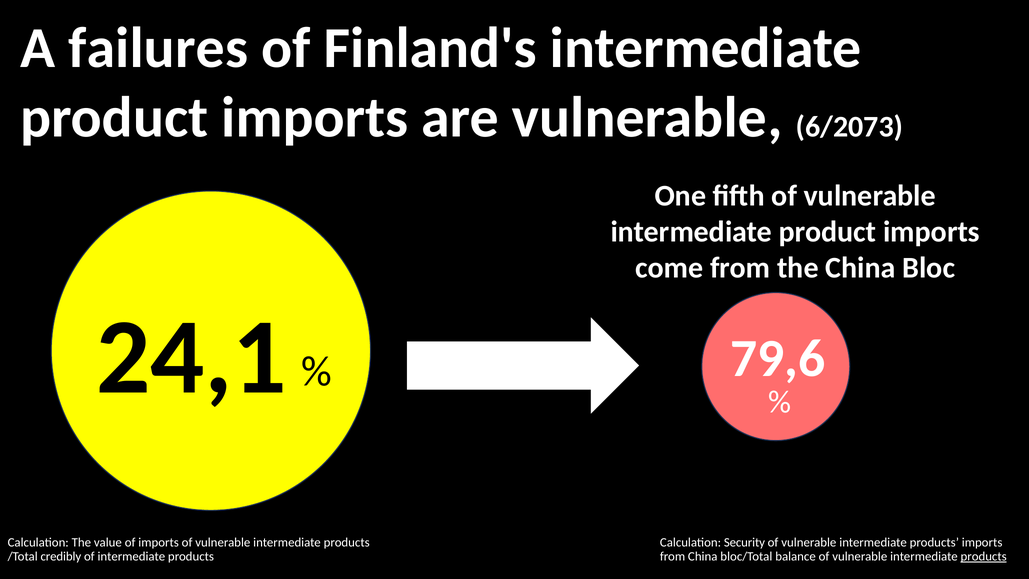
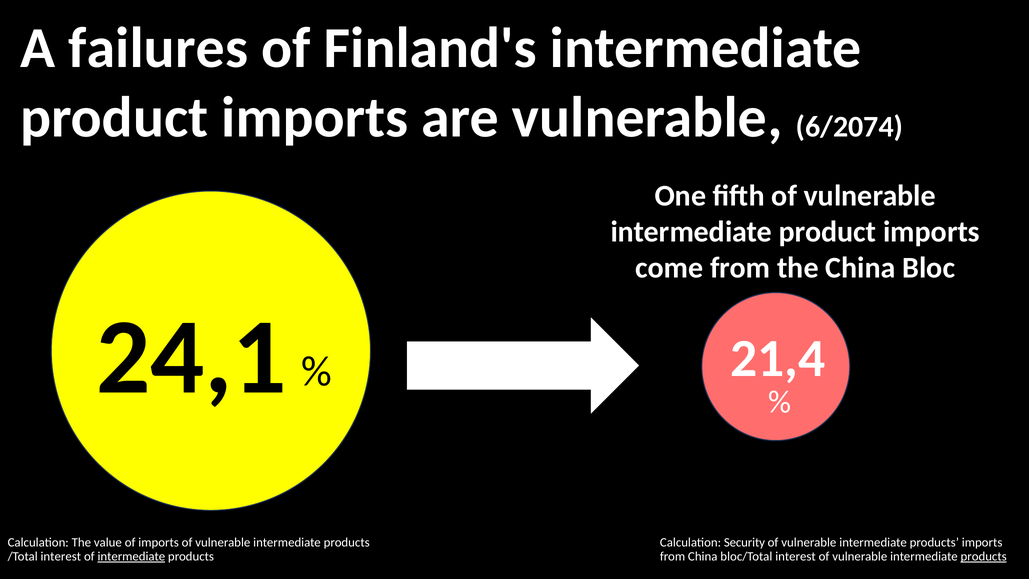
6/2073: 6/2073 -> 6/2074 (849, 127)
79,6: 79,6 -> 21,4 (778, 358)
/Total credibly: credibly -> interest (61, 556)
intermediate underline: none -> present (131, 556)
bloc/Total balance: balance -> interest (796, 556)
